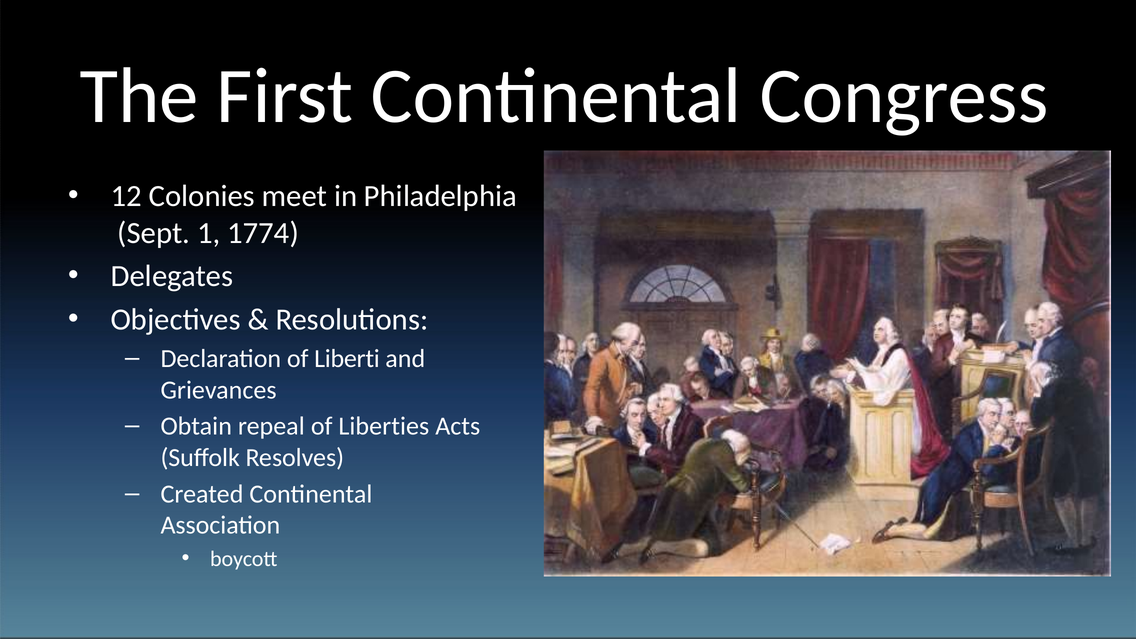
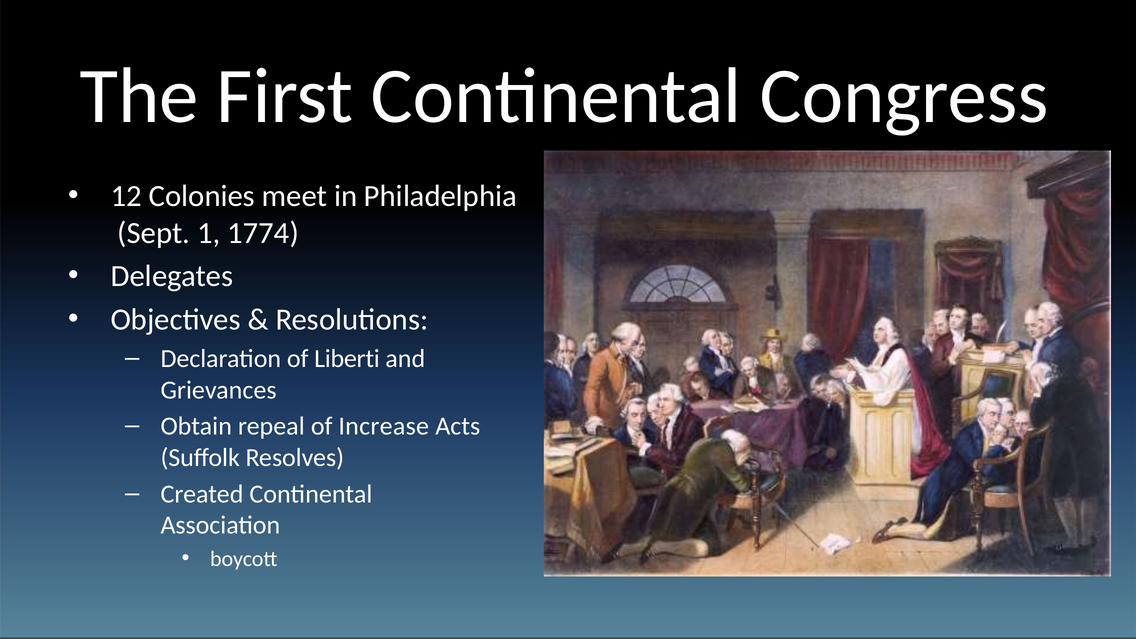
Liberties: Liberties -> Increase (384, 426)
